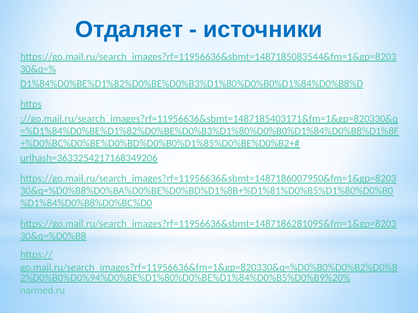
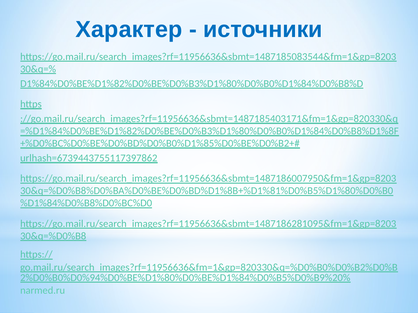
Отдаляет: Отдаляет -> Характер (129, 30)
urlhash=3633254217168349206: urlhash=3633254217168349206 -> urlhash=6739443755117397862 (89, 158)
